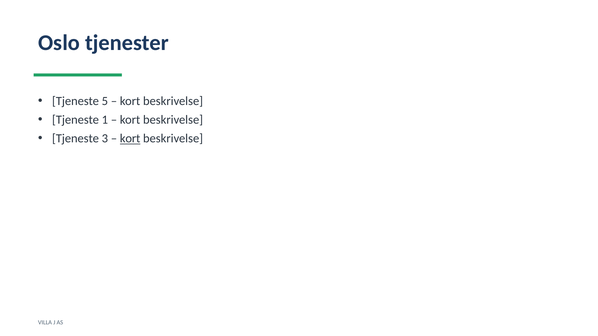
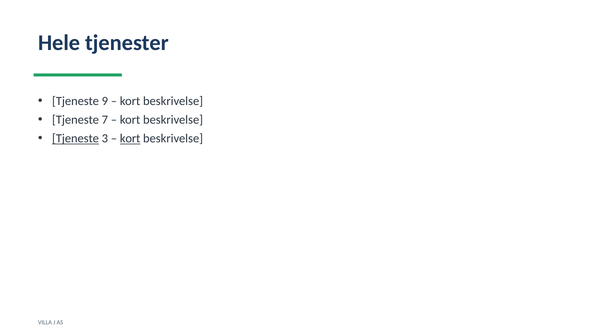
Oslo: Oslo -> Hele (59, 43)
5: 5 -> 9 (105, 101)
1: 1 -> 7 (105, 120)
Tjeneste underline: none -> present (76, 139)
